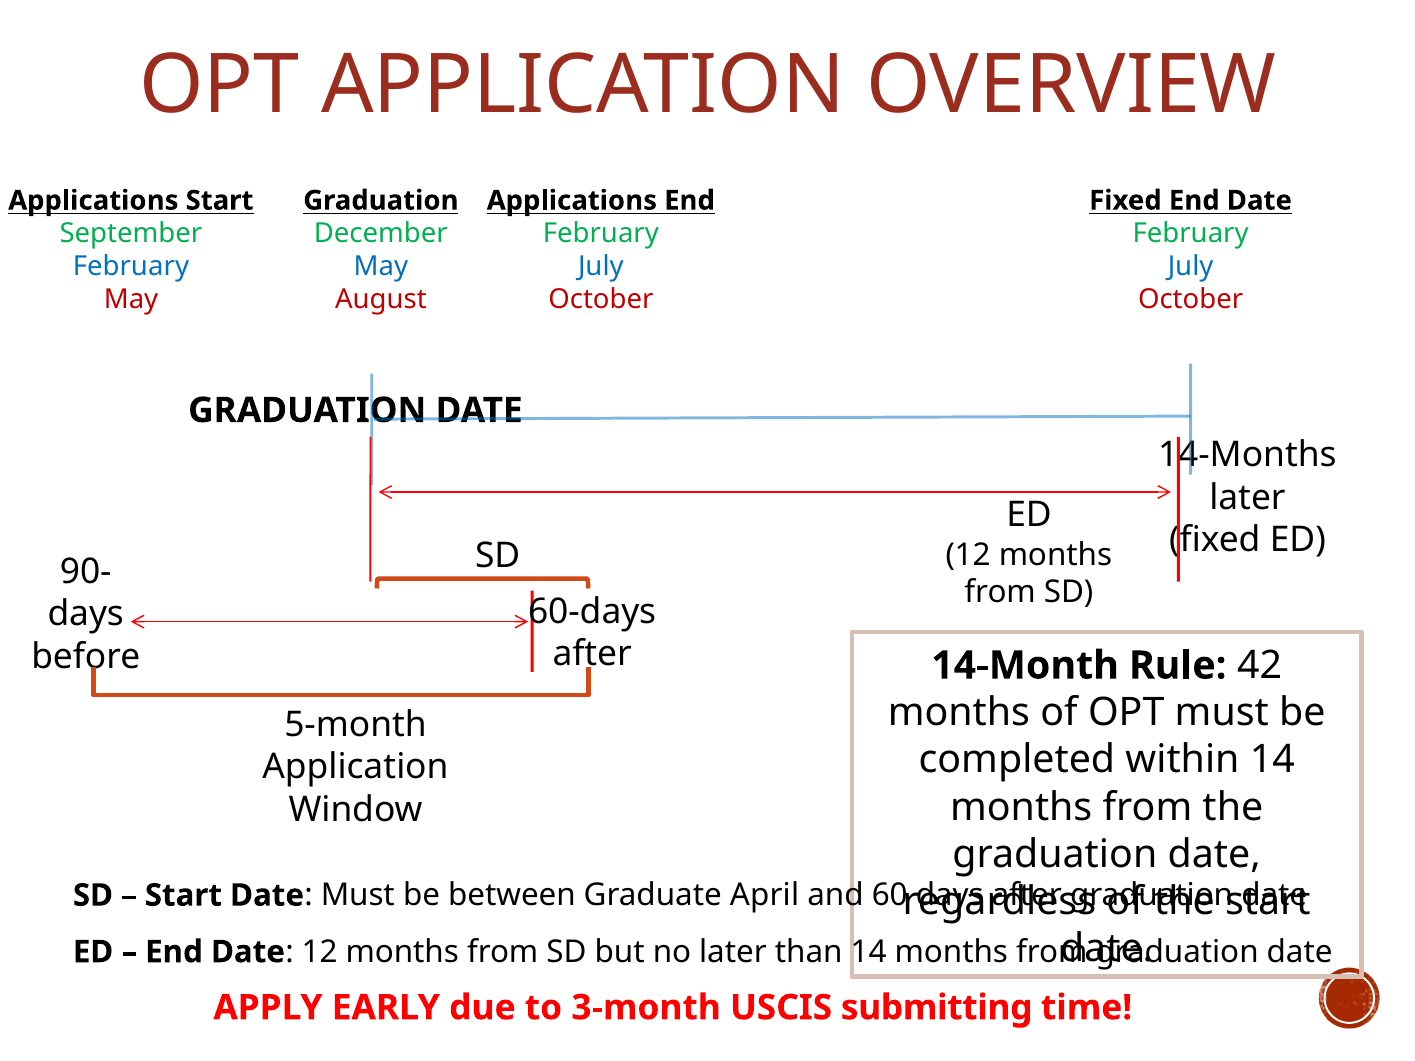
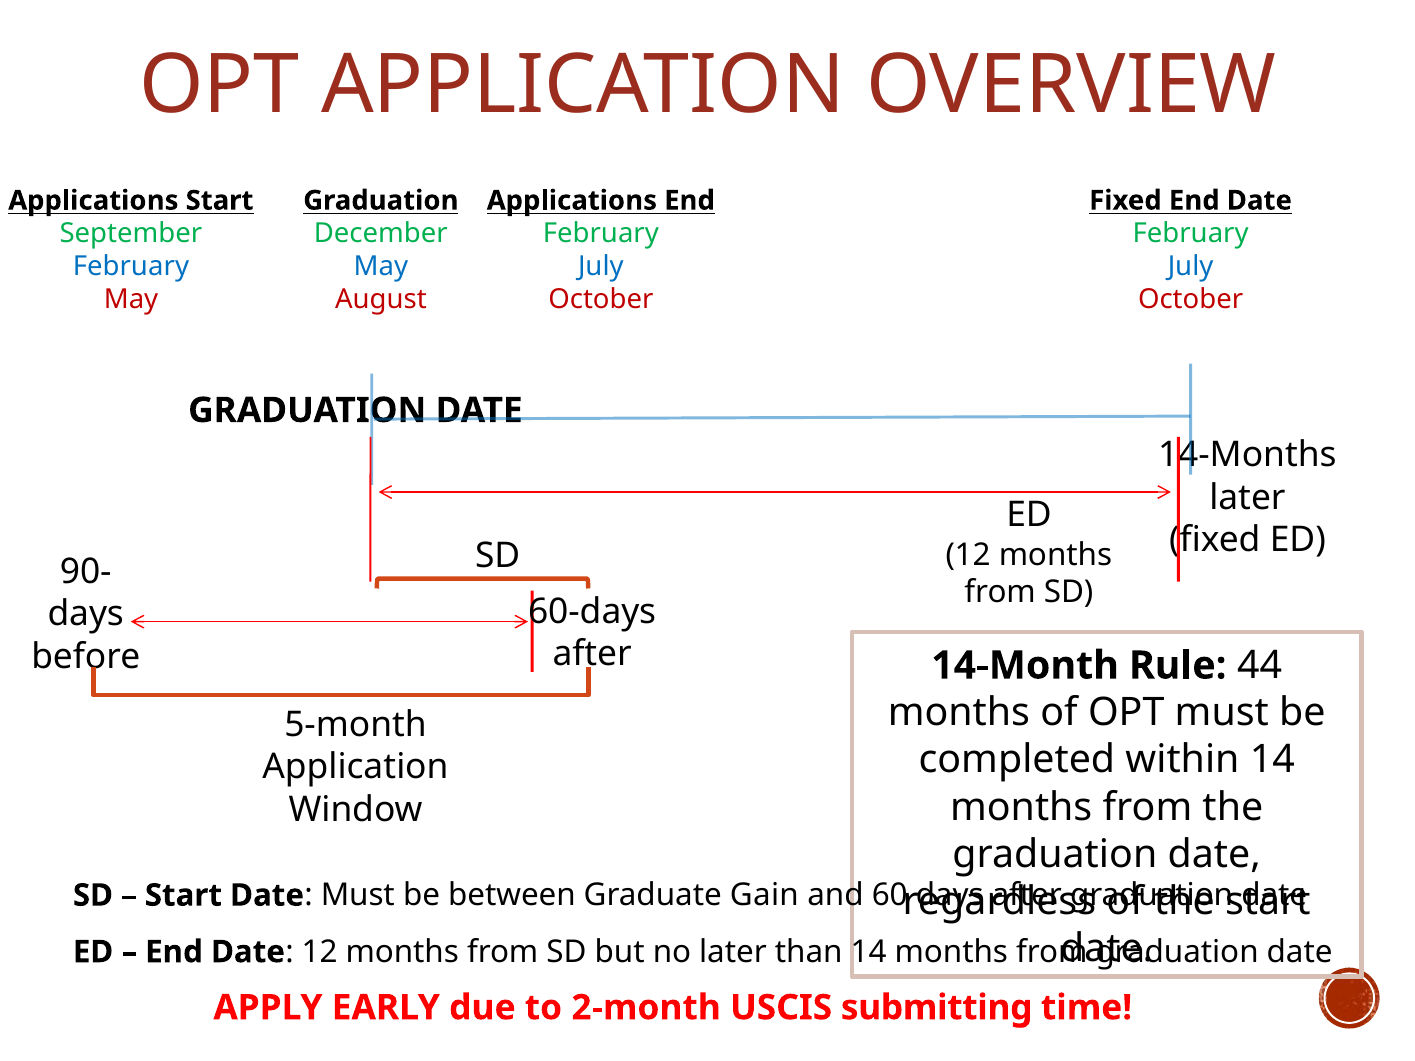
42: 42 -> 44 (1260, 666)
April: April -> Gain (764, 896)
3-month: 3-month -> 2-month (646, 1008)
